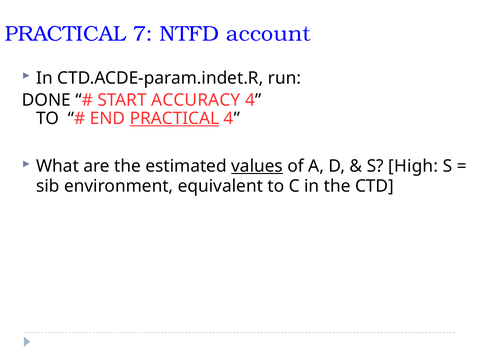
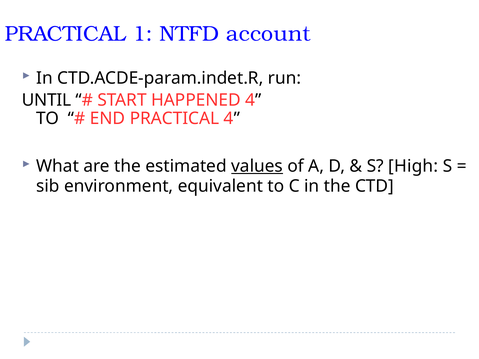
7: 7 -> 1 (143, 34)
DONE: DONE -> UNTIL (47, 100)
ACCURACY: ACCURACY -> HAPPENED (196, 100)
PRACTICAL underline: present -> none (174, 118)
